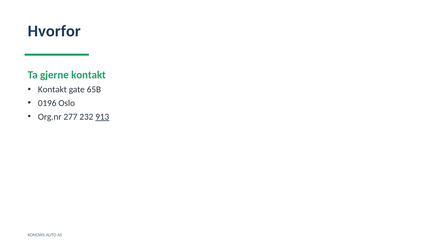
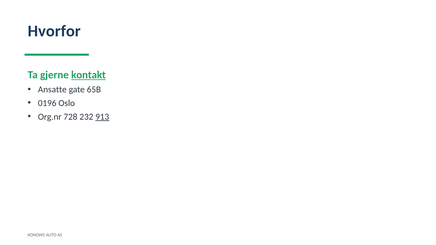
kontakt underline: none -> present (89, 75)
Kontakt: Kontakt -> Ansatte (52, 90)
277: 277 -> 728 (70, 117)
